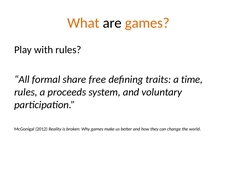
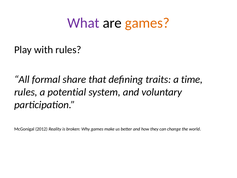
What colour: orange -> purple (83, 23)
free: free -> that (97, 79)
proceeds: proceeds -> potential (67, 92)
